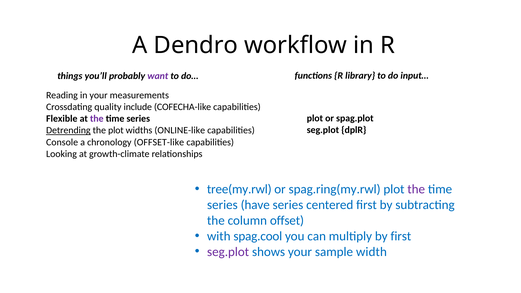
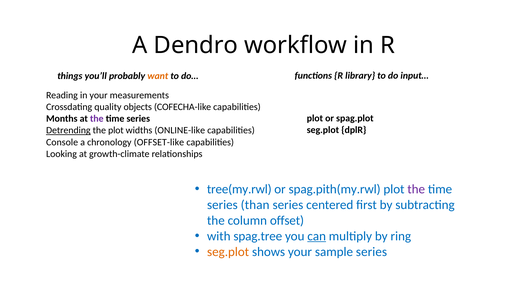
want colour: purple -> orange (158, 76)
include: include -> objects (138, 107)
Flexible: Flexible -> Months (62, 119)
spag.ring(my.rwl: spag.ring(my.rwl -> spag.pith(my.rwl (335, 189)
have: have -> than (255, 205)
spag.cool: spag.cool -> spag.tree (258, 236)
can underline: none -> present (317, 236)
by first: first -> ring (401, 236)
seg.plot colour: purple -> orange (228, 252)
sample width: width -> series (371, 252)
